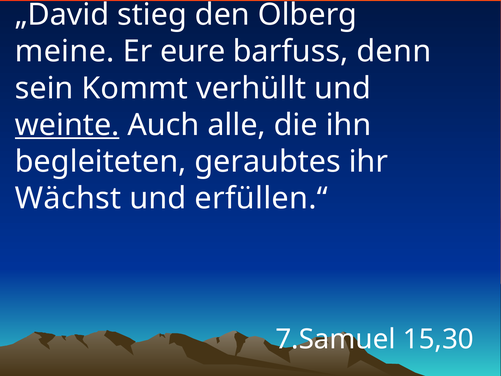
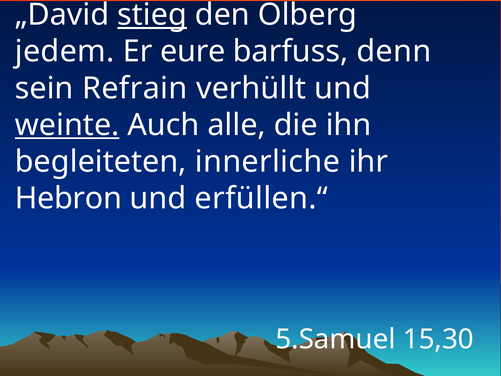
stieg underline: none -> present (152, 15)
meine: meine -> jedem (65, 51)
Kommt: Kommt -> Refrain (135, 88)
geraubtes: geraubtes -> innerliche (267, 162)
Wächst: Wächst -> Hebron (68, 198)
7.Samuel: 7.Samuel -> 5.Samuel (336, 339)
